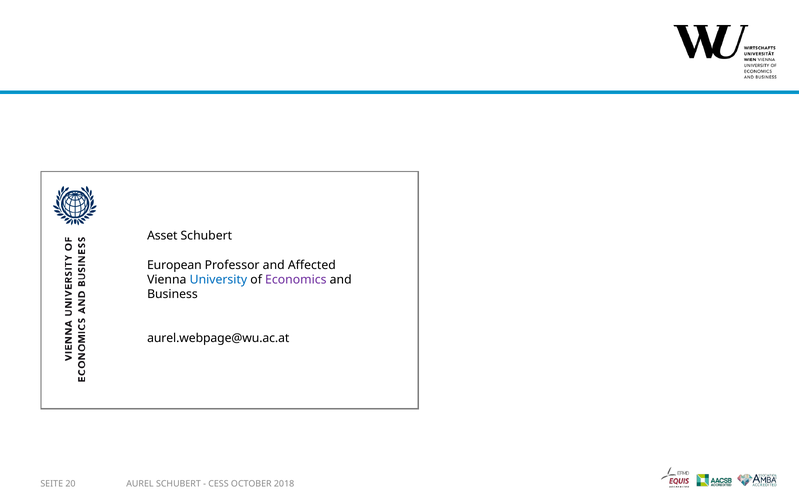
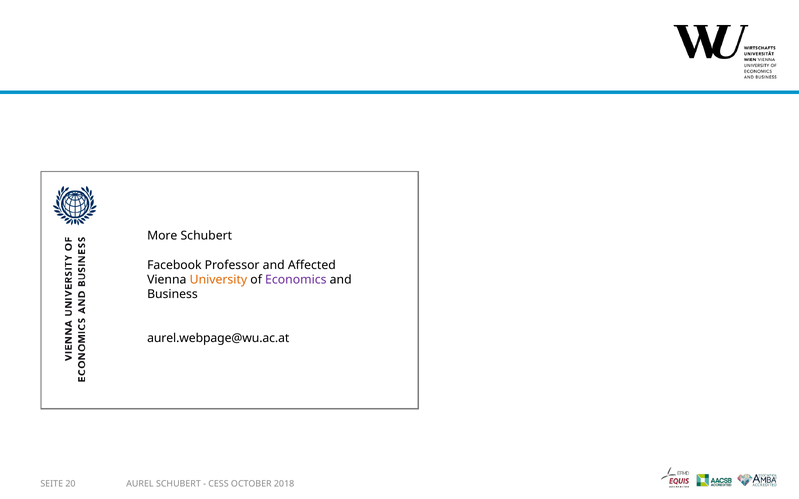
Asset: Asset -> More (162, 236)
European: European -> Facebook (174, 265)
University colour: blue -> orange (218, 280)
